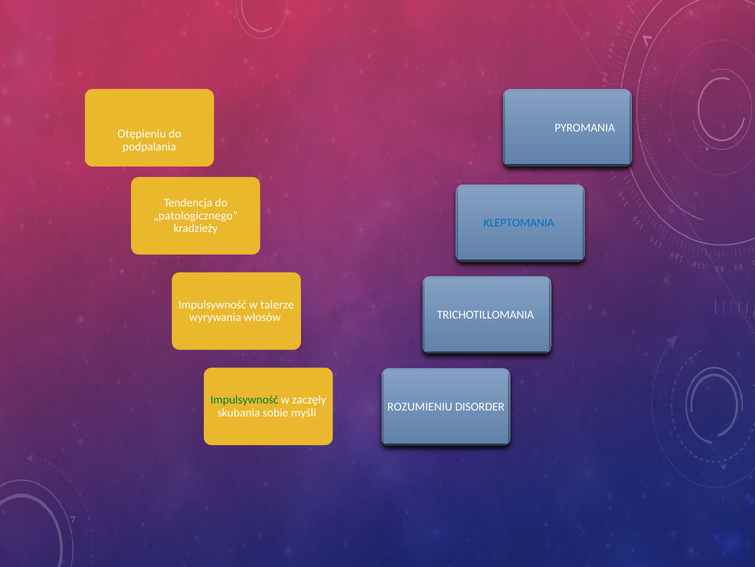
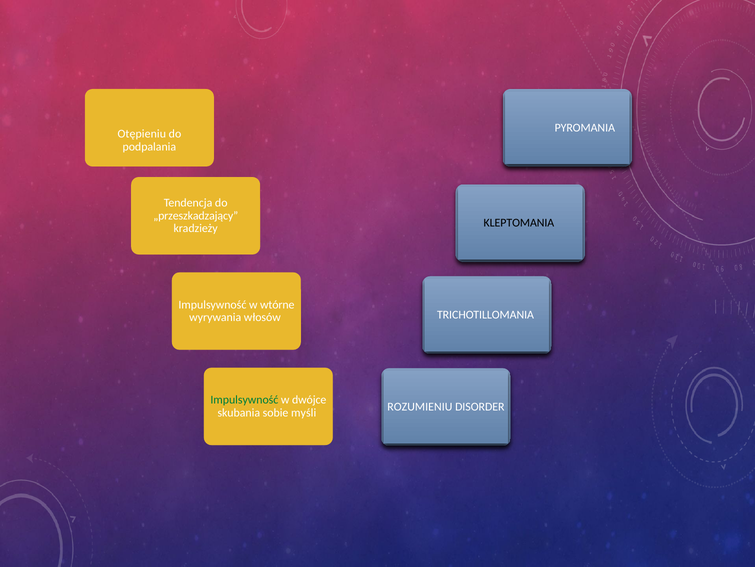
„patologicznego: „patologicznego -> „przeszkadzający (196, 215)
KLEPTOMANIA colour: blue -> black (519, 223)
talerze: talerze -> wtórne (277, 304)
zaczęły: zaczęły -> dwójce (309, 399)
